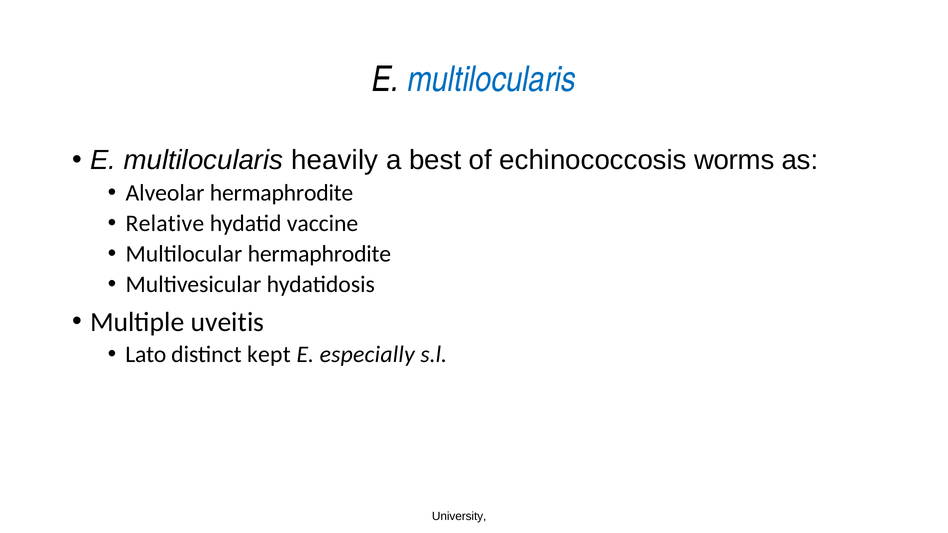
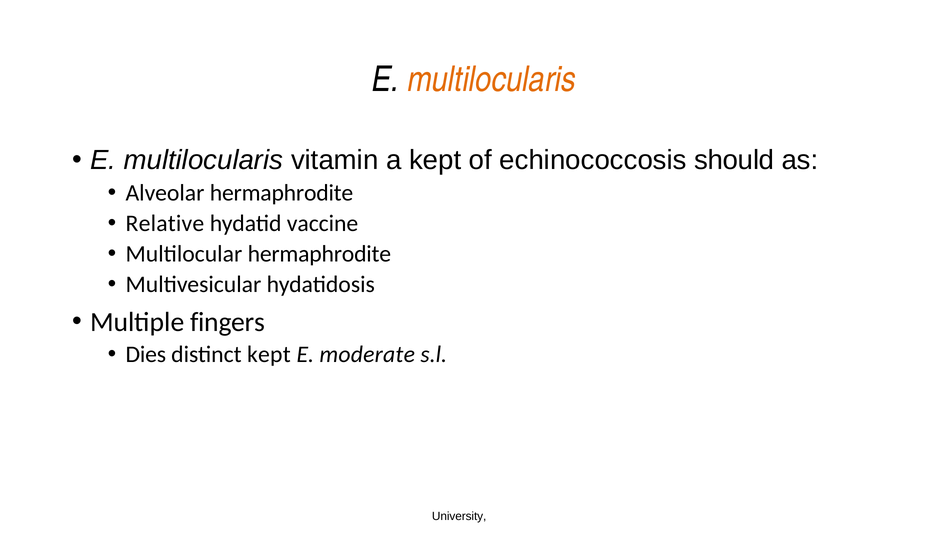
multilocularis colour: blue -> orange (492, 80)
heavily: heavily -> vitamin (335, 160)
a best: best -> kept (435, 160)
worms: worms -> should (734, 160)
uveitis: uveitis -> fingers (228, 322)
Lato: Lato -> Dies (146, 355)
especially: especially -> moderate (367, 355)
